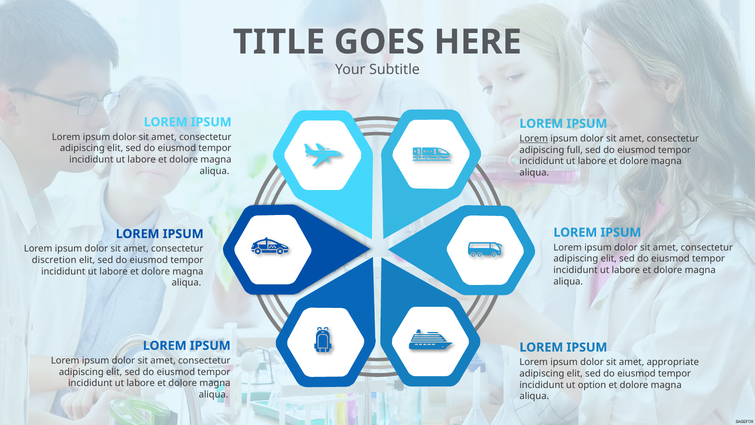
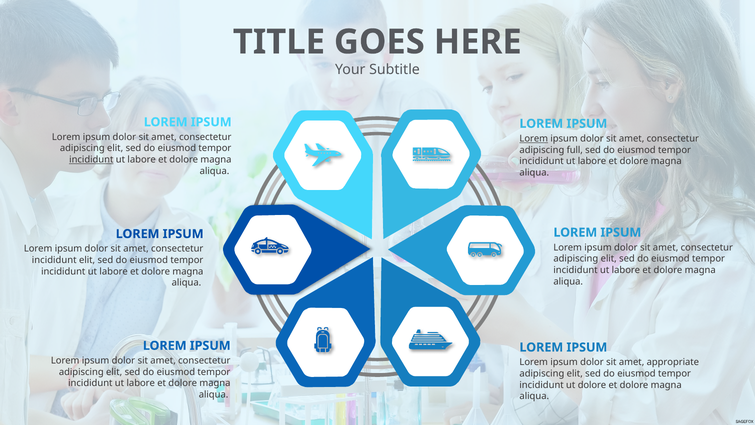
incididunt underline: none -> present (91, 160)
discretion: discretion -> incididunt (54, 260)
ut option: option -> dolore (592, 385)
